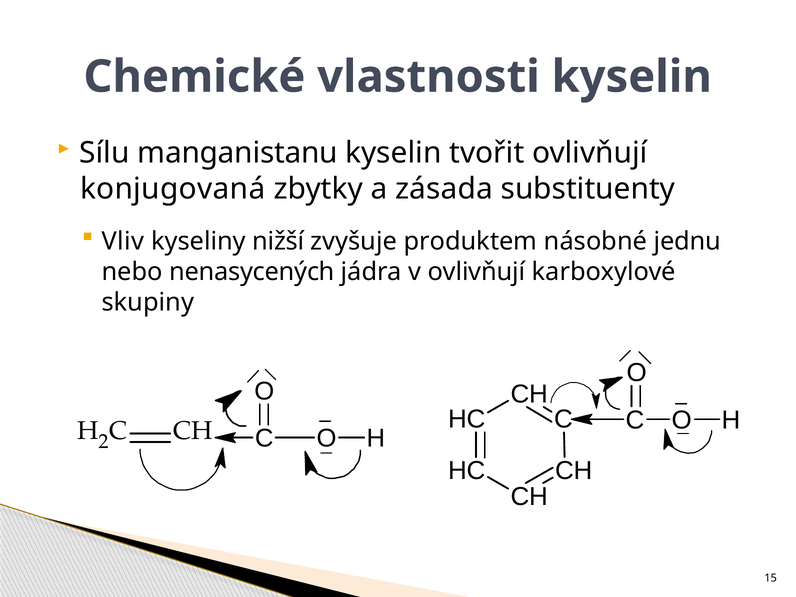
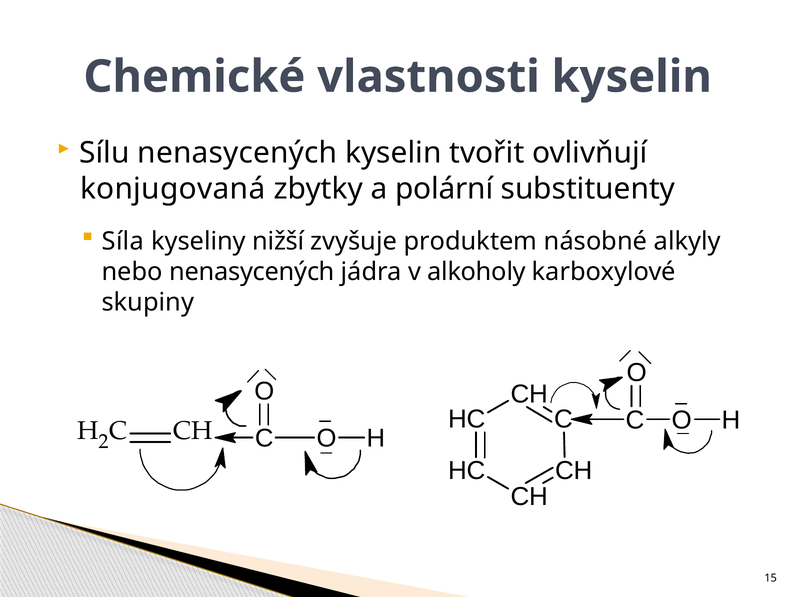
Sílu manganistanu: manganistanu -> nenasycených (237, 153)
zásada: zásada -> polární (444, 189)
Vliv: Vliv -> Síla (123, 242)
jednu: jednu -> alkyly (687, 242)
v ovlivňují: ovlivňují -> alkoholy (477, 272)
